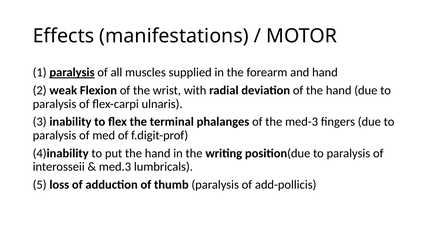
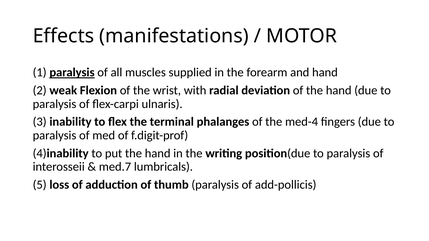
med-3: med-3 -> med-4 (302, 122)
med.3: med.3 -> med.7 (115, 167)
